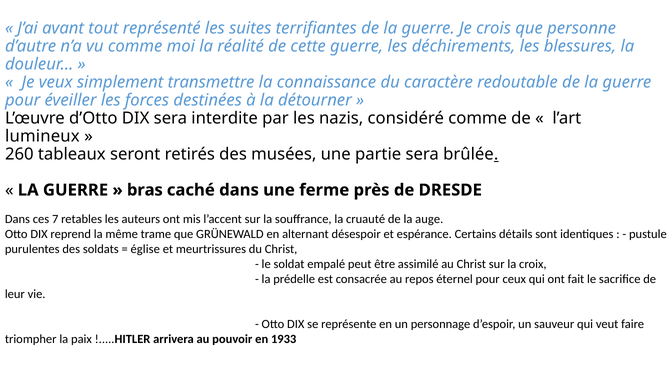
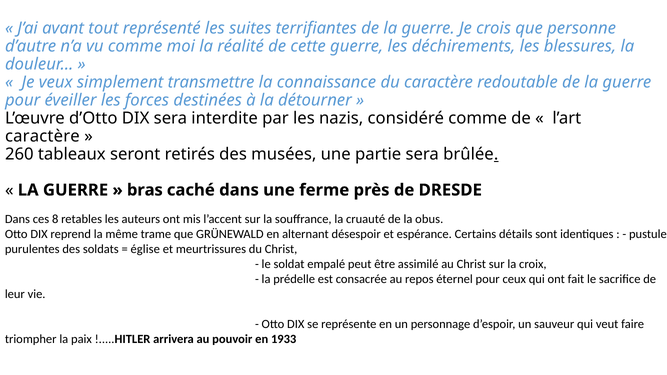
lumineux: lumineux -> caractère (42, 136)
7: 7 -> 8 (55, 219)
auge: auge -> obus (429, 219)
